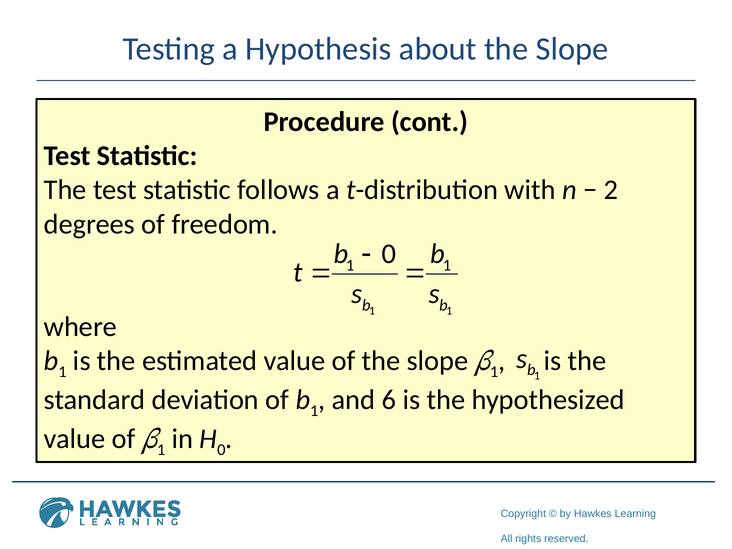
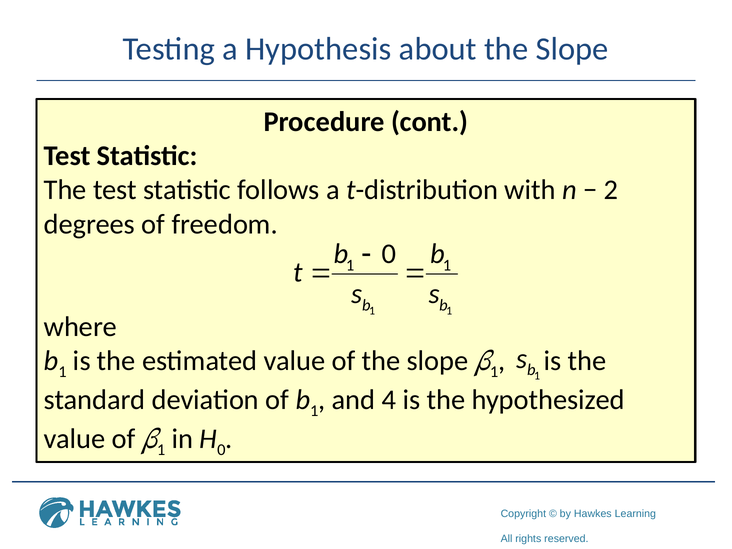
6: 6 -> 4 (389, 400)
